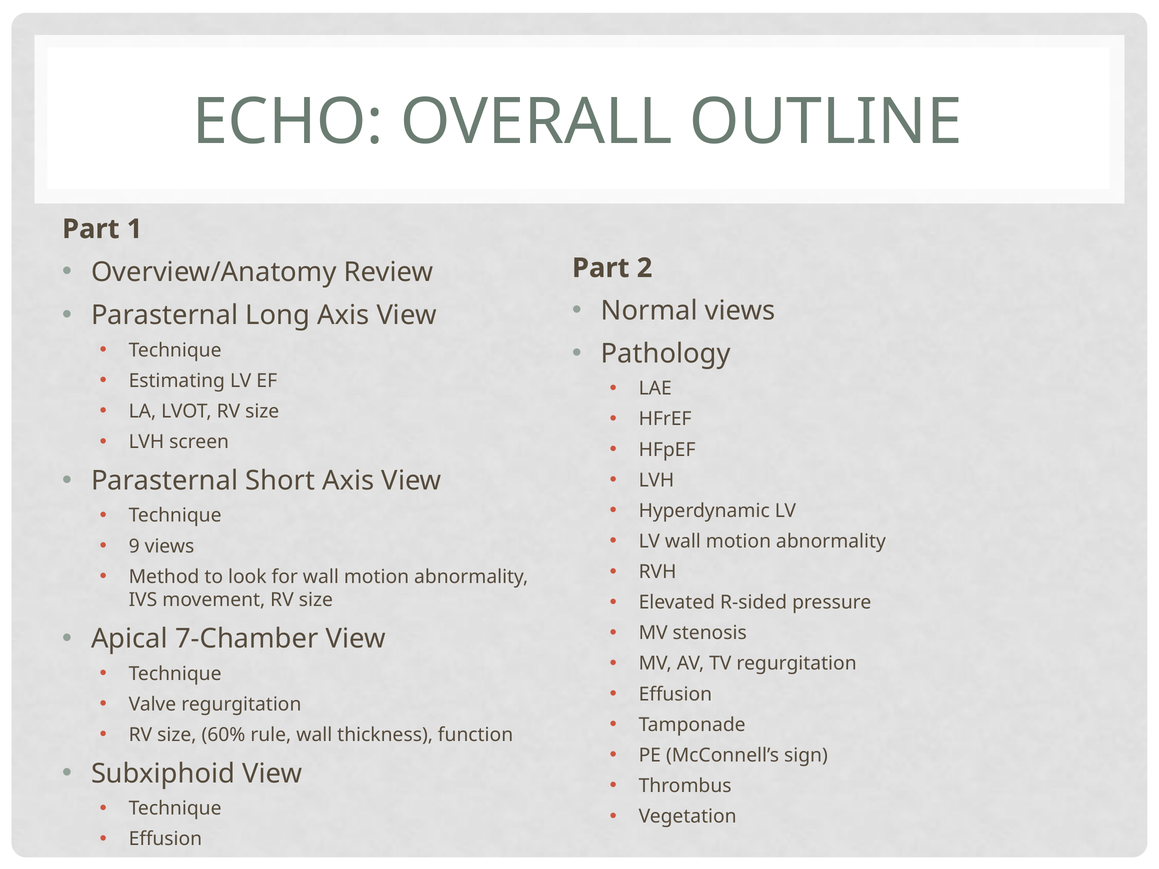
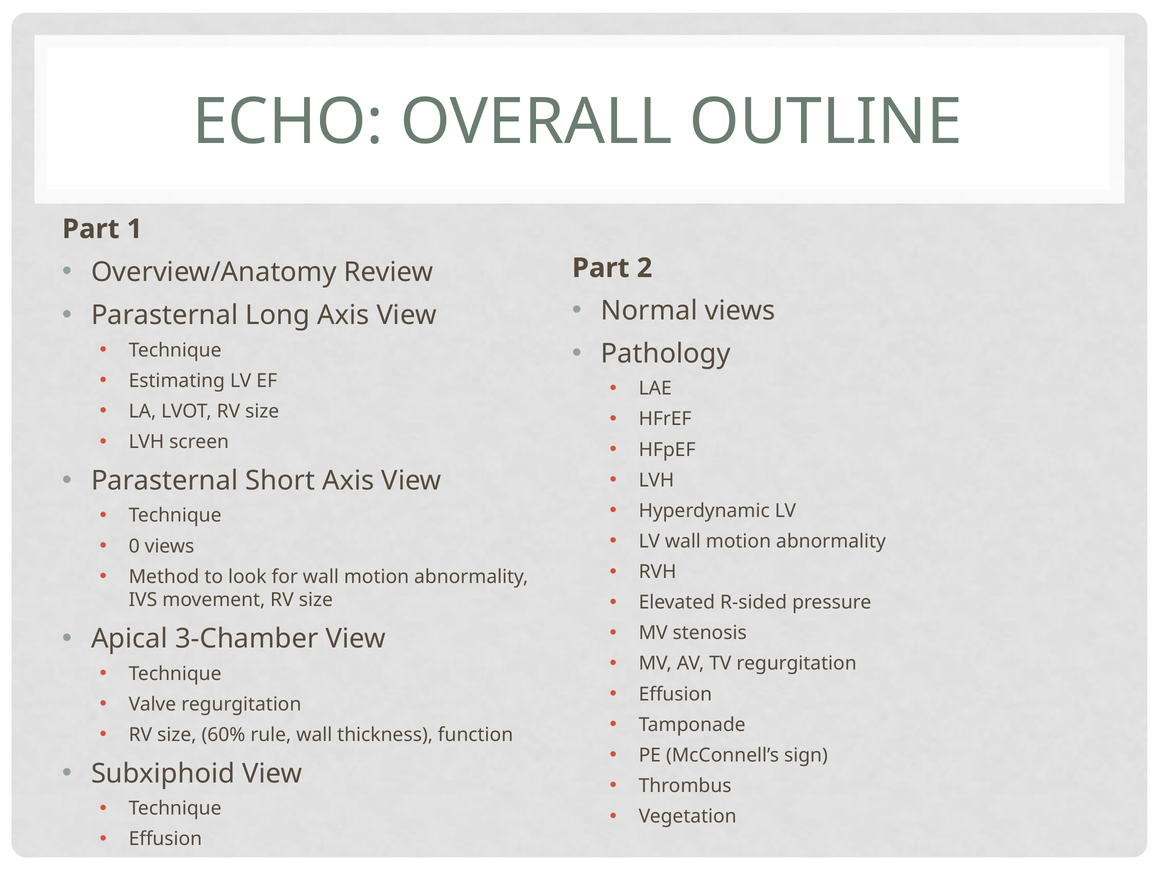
9: 9 -> 0 (134, 546)
7-Chamber: 7-Chamber -> 3-Chamber (247, 639)
